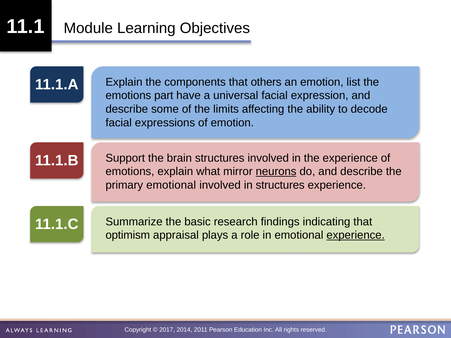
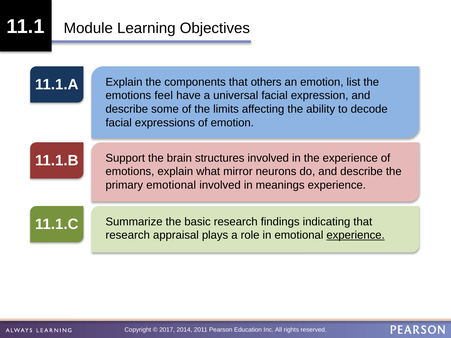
part: part -> feel (164, 96)
neurons underline: present -> none (276, 172)
in structures: structures -> meanings (280, 185)
optimism: optimism -> research (128, 235)
